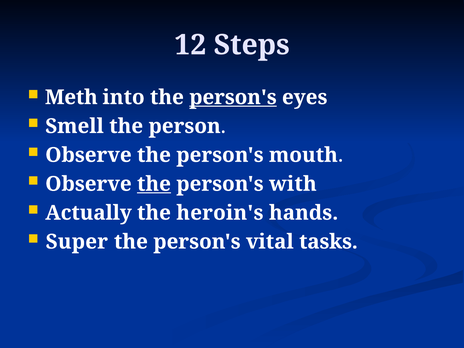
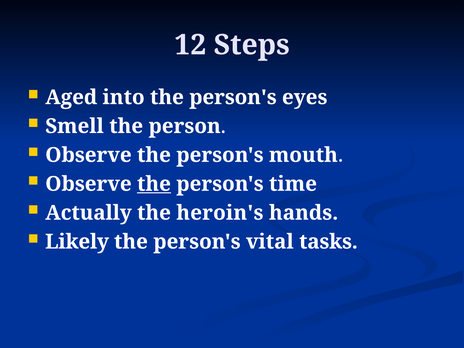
Meth: Meth -> Aged (71, 97)
person's underline: present -> none (233, 97)
with: with -> time (293, 184)
Super: Super -> Likely (77, 242)
